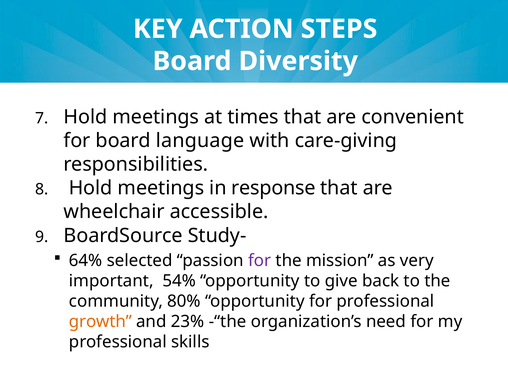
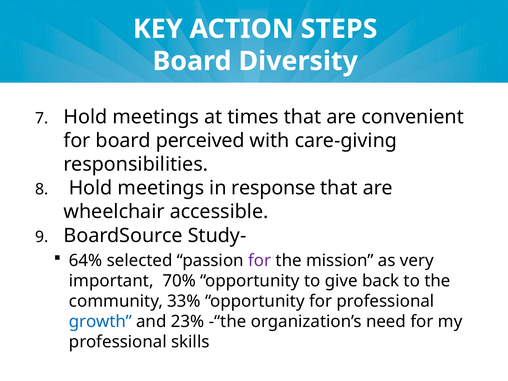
language: language -> perceived (200, 141)
54%: 54% -> 70% (179, 281)
80%: 80% -> 33% (184, 301)
growth colour: orange -> blue (100, 322)
